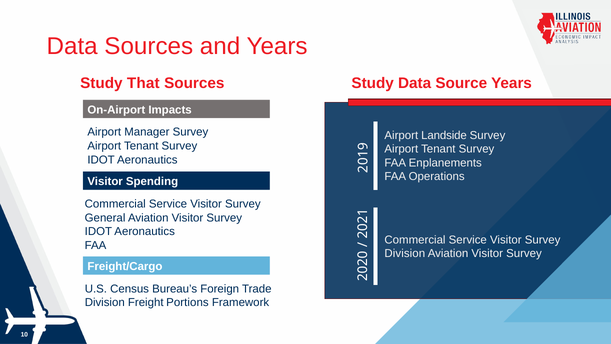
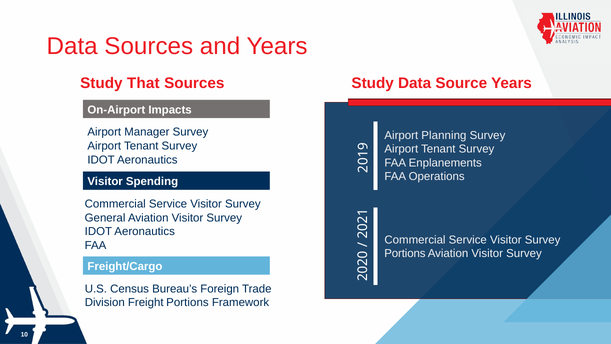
Landside: Landside -> Planning (444, 135)
Division: Division -> Portions (405, 253)
